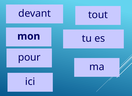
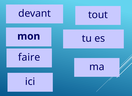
pour: pour -> faire (29, 58)
